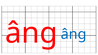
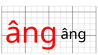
âng colour: blue -> black (74, 34)
